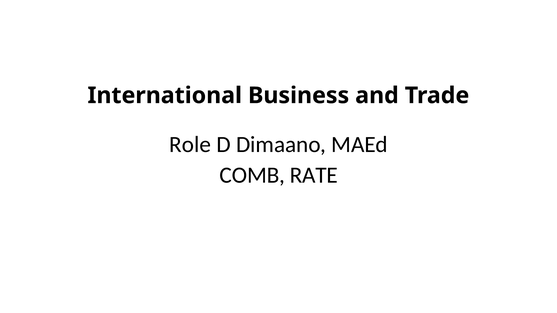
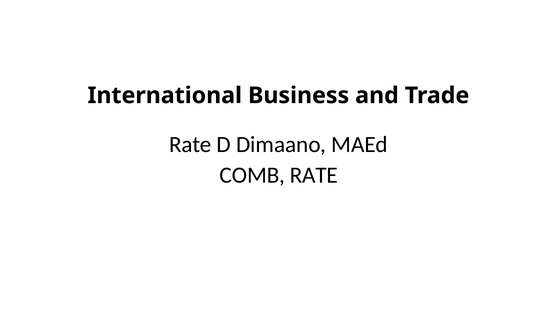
Role: Role -> Rate (190, 145)
